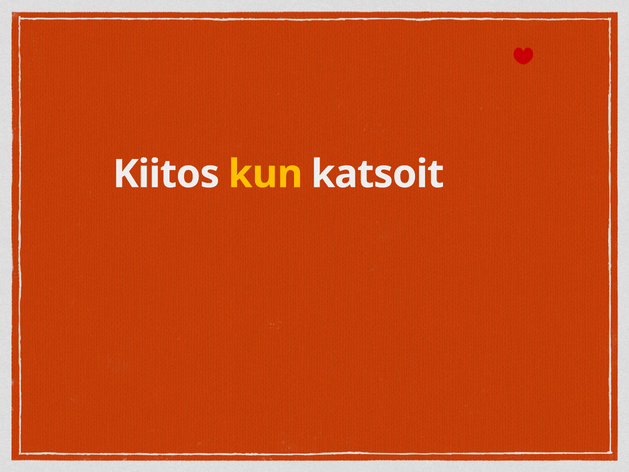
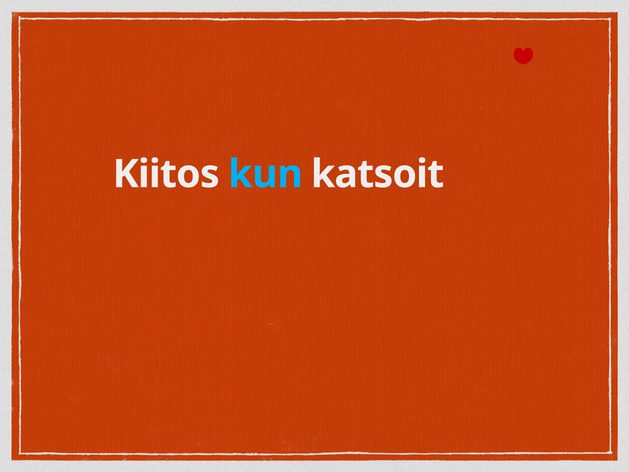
kun colour: yellow -> light blue (265, 174)
